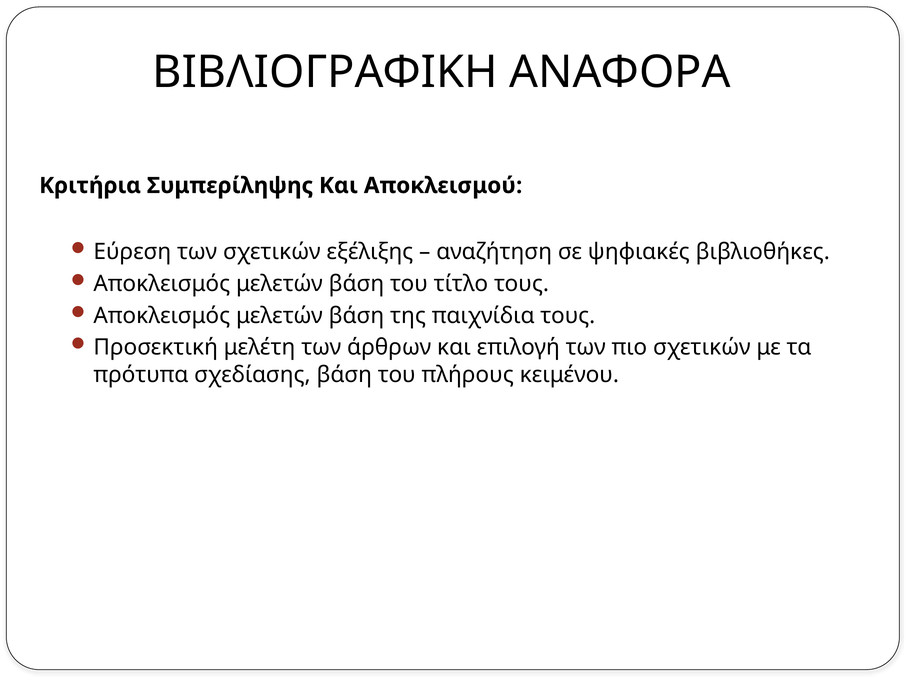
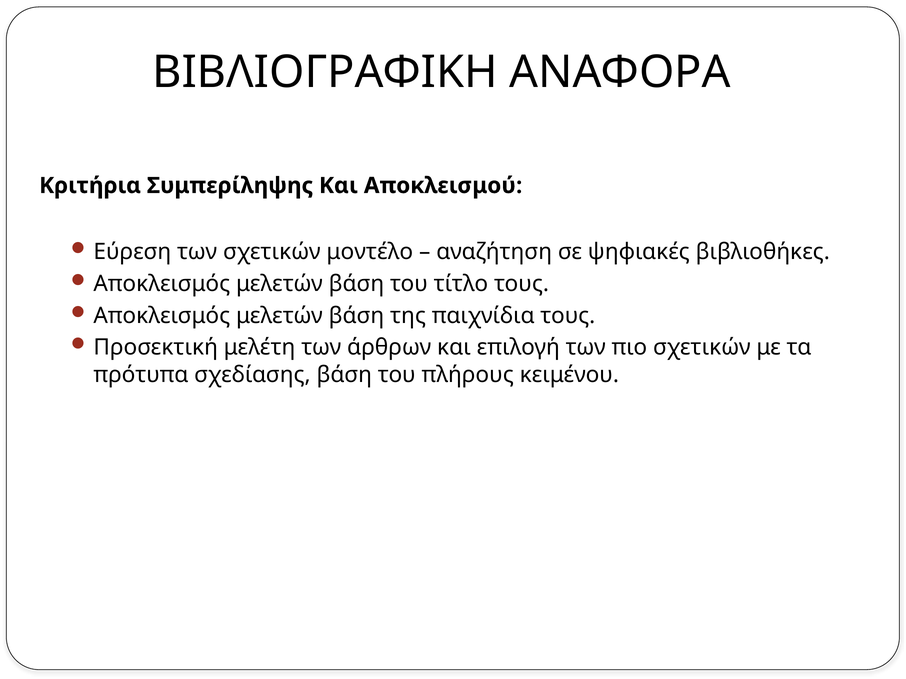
εξέλιξης: εξέλιξης -> μοντέλο (370, 252)
